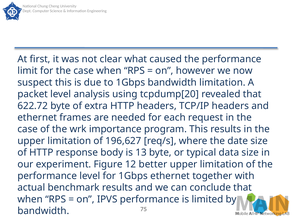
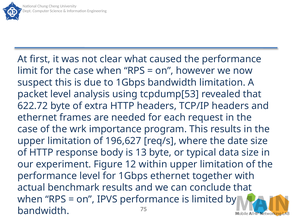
tcpdump[20: tcpdump[20 -> tcpdump[53 (169, 94)
better: better -> within (153, 164)
